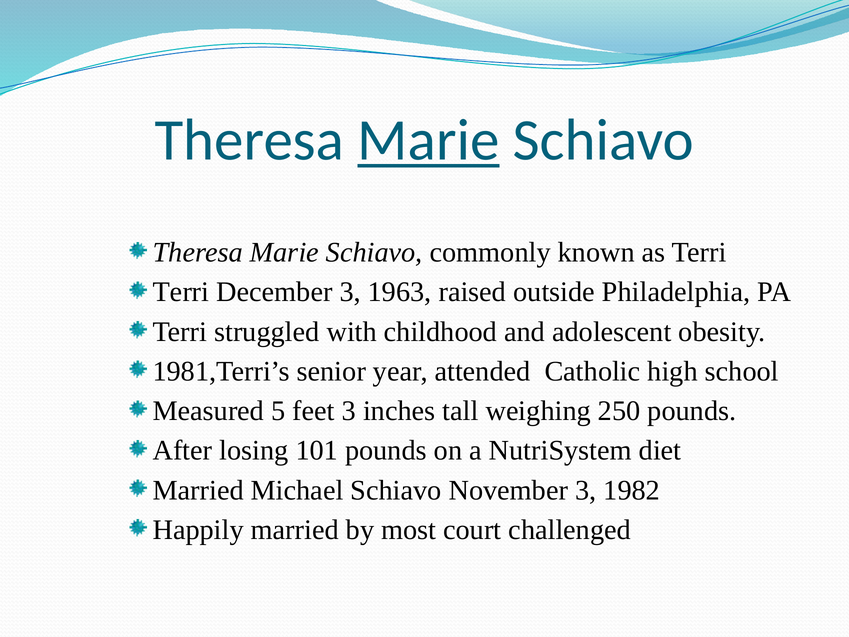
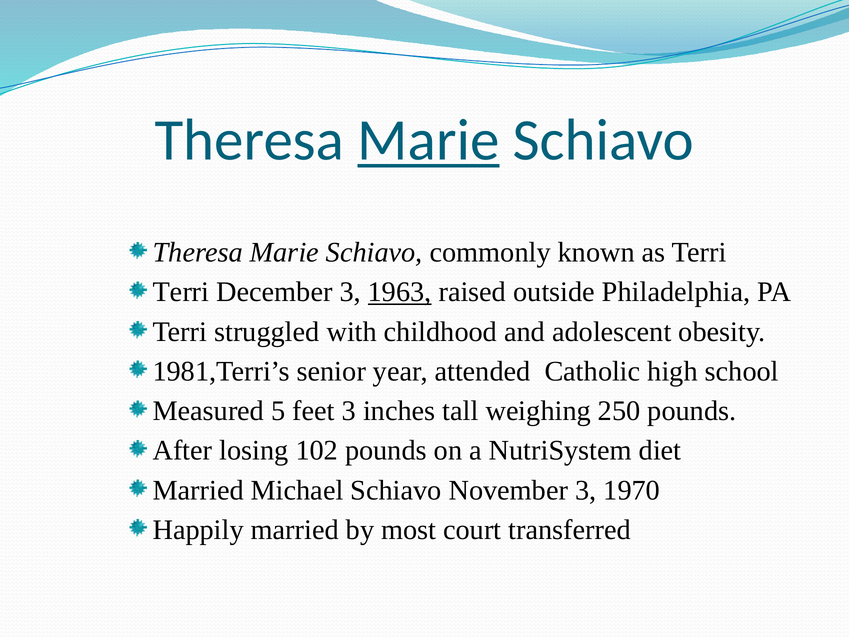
1963 underline: none -> present (400, 292)
101: 101 -> 102 (317, 450)
1982: 1982 -> 1970 (632, 490)
challenged: challenged -> transferred (570, 530)
